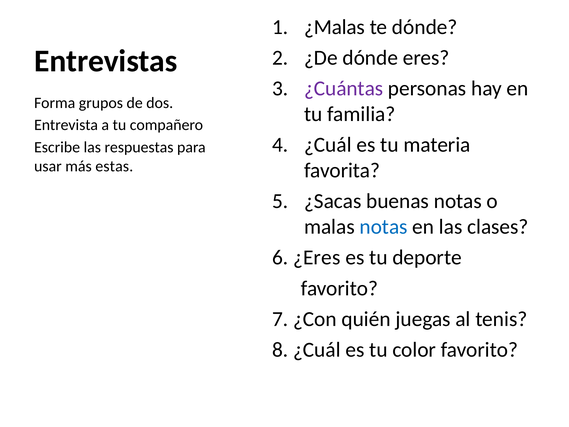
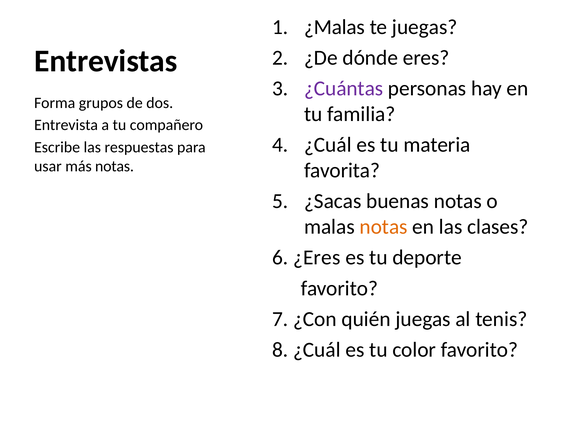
te dónde: dónde -> juegas (425, 27)
más estas: estas -> notas (114, 166)
notas colour: blue -> orange (384, 227)
